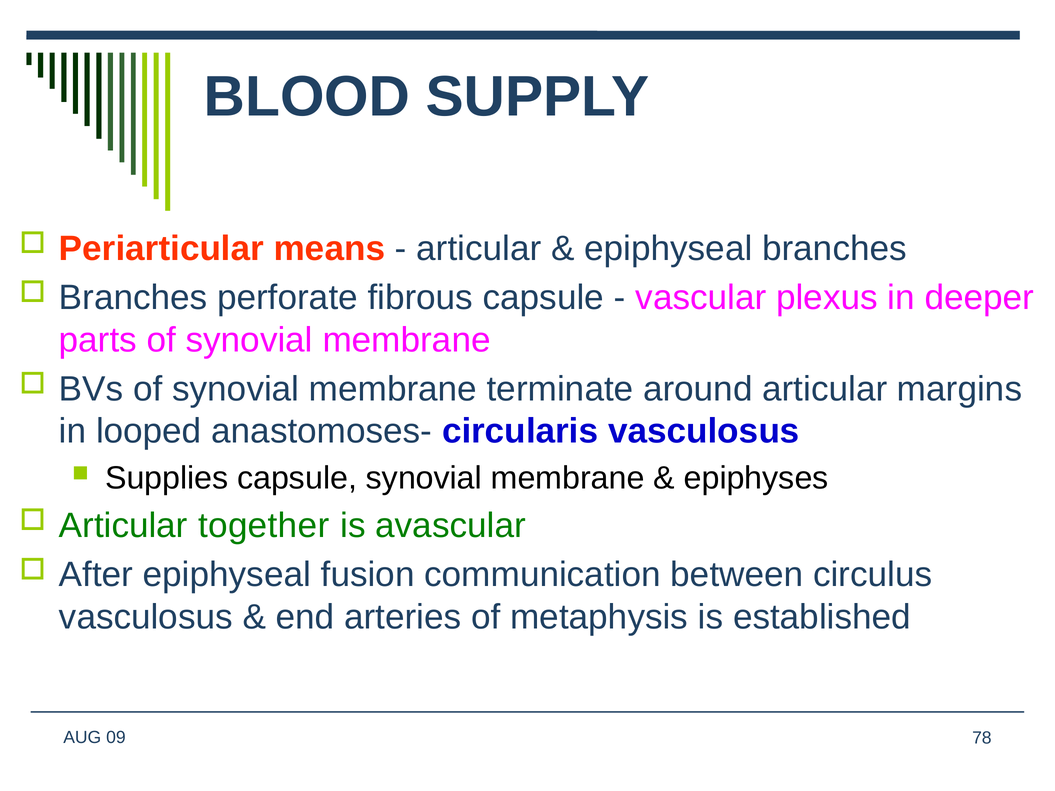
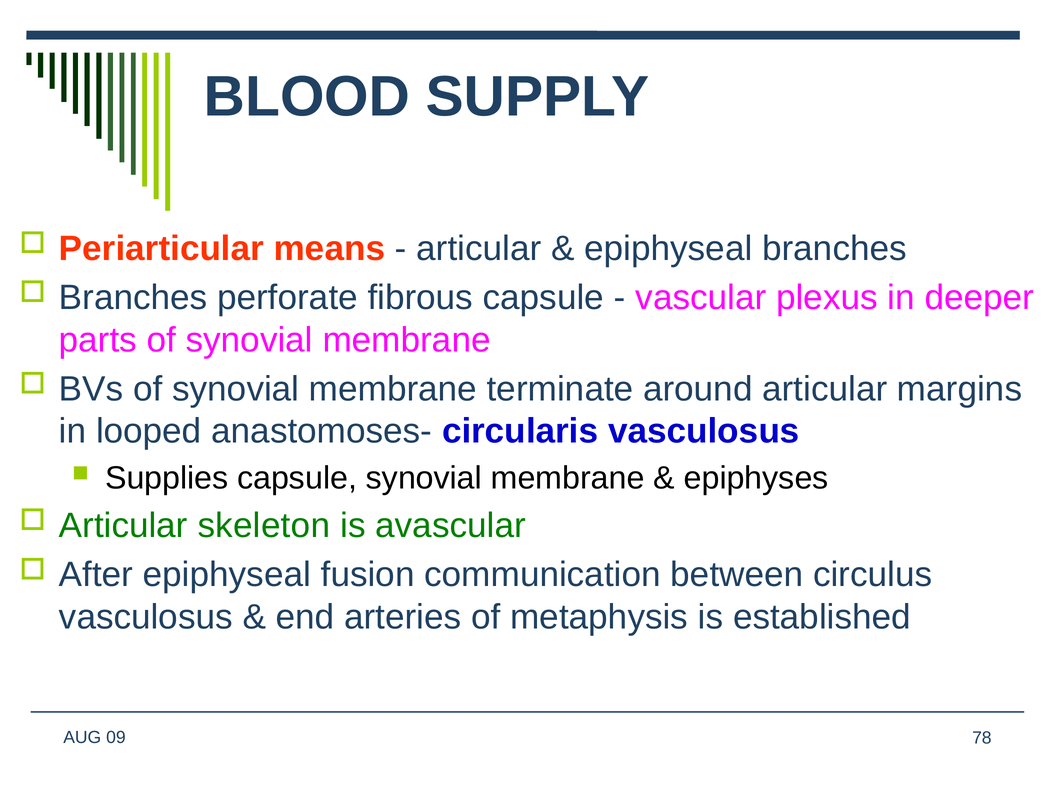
together: together -> skeleton (264, 526)
